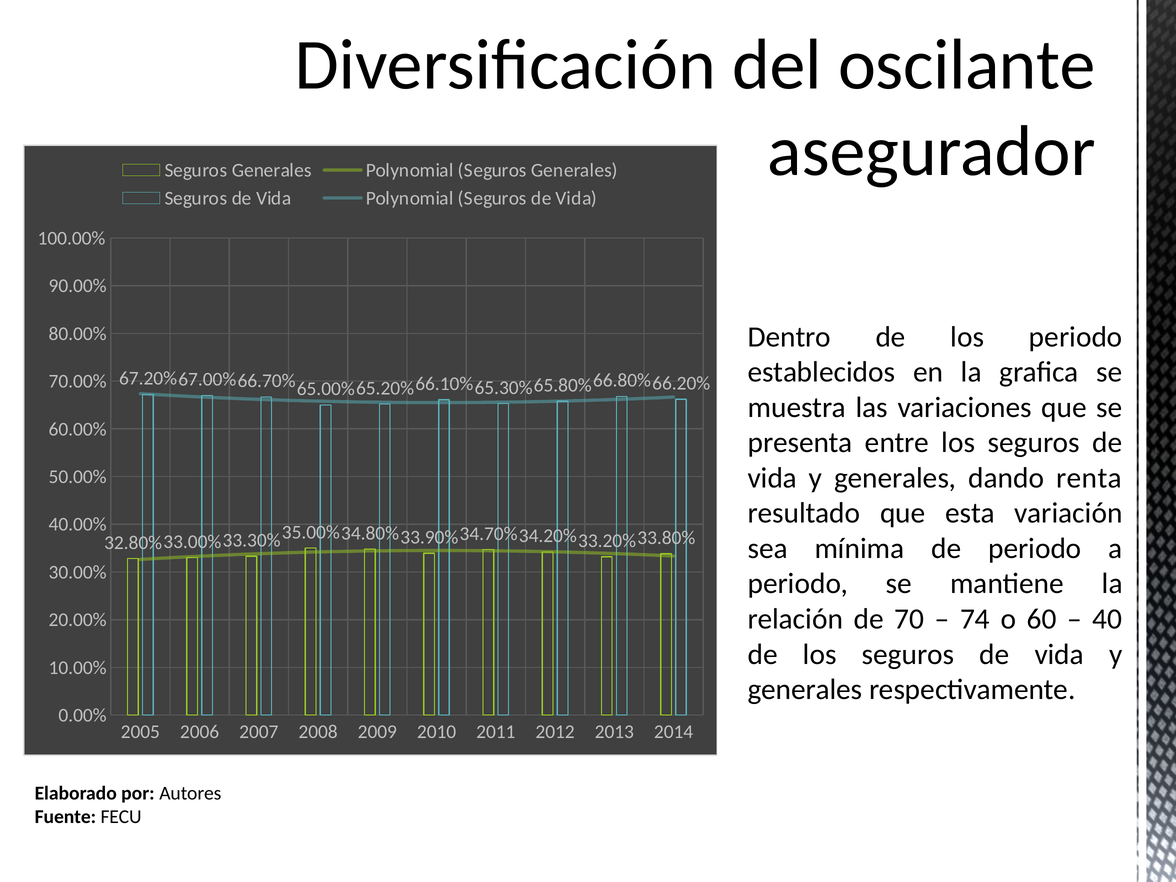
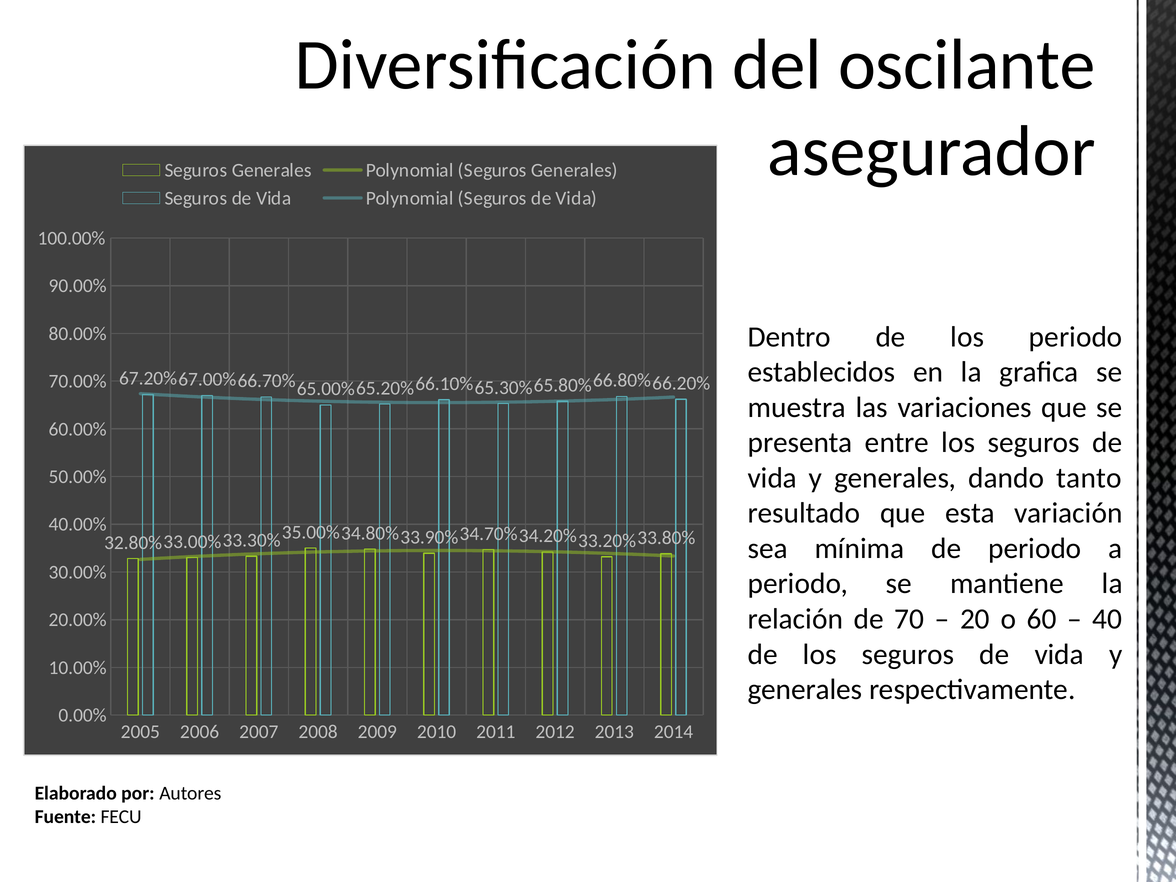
renta: renta -> tanto (1089, 478)
74: 74 -> 20 (975, 619)
